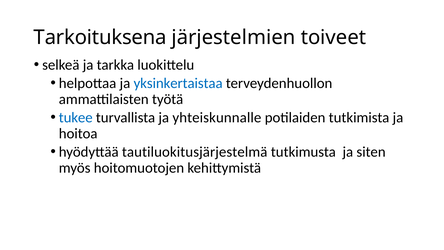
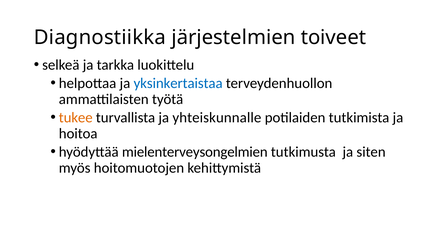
Tarkoituksena: Tarkoituksena -> Diagnostiikka (100, 37)
tukee colour: blue -> orange (76, 118)
tautiluokitusjärjestelmä: tautiluokitusjärjestelmä -> mielenterveysongelmien (195, 152)
